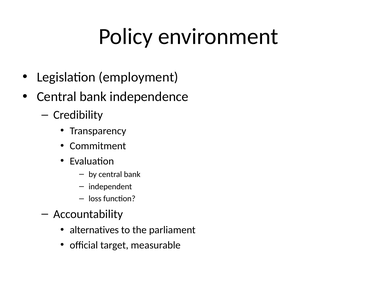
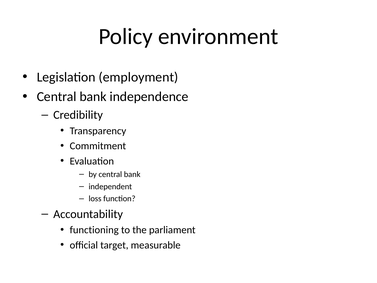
alternatives: alternatives -> functioning (94, 230)
